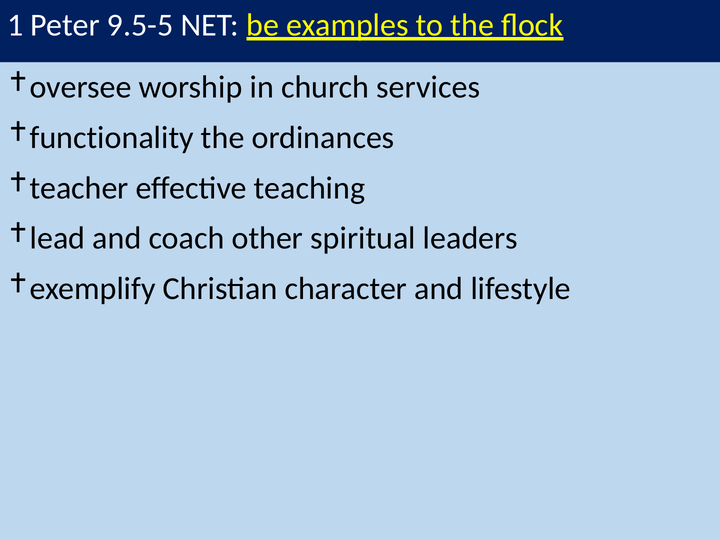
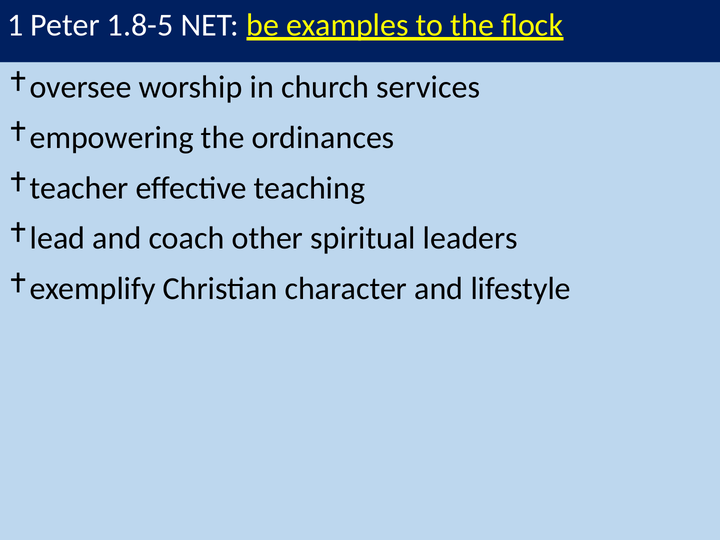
9.5-5: 9.5-5 -> 1.8-5 (140, 25)
functionality: functionality -> empowering (112, 138)
